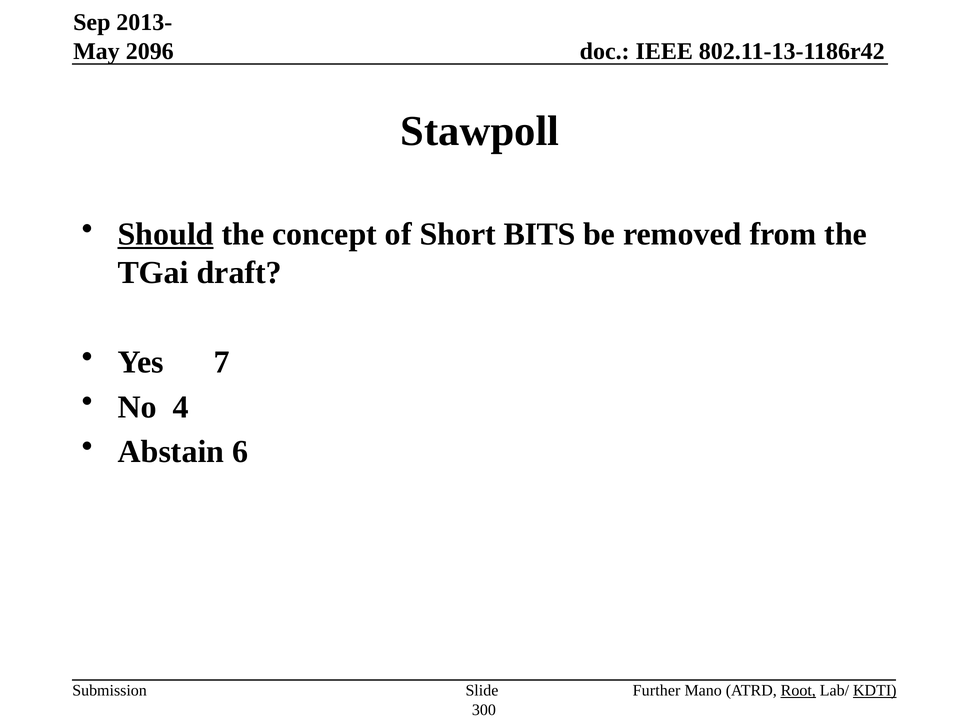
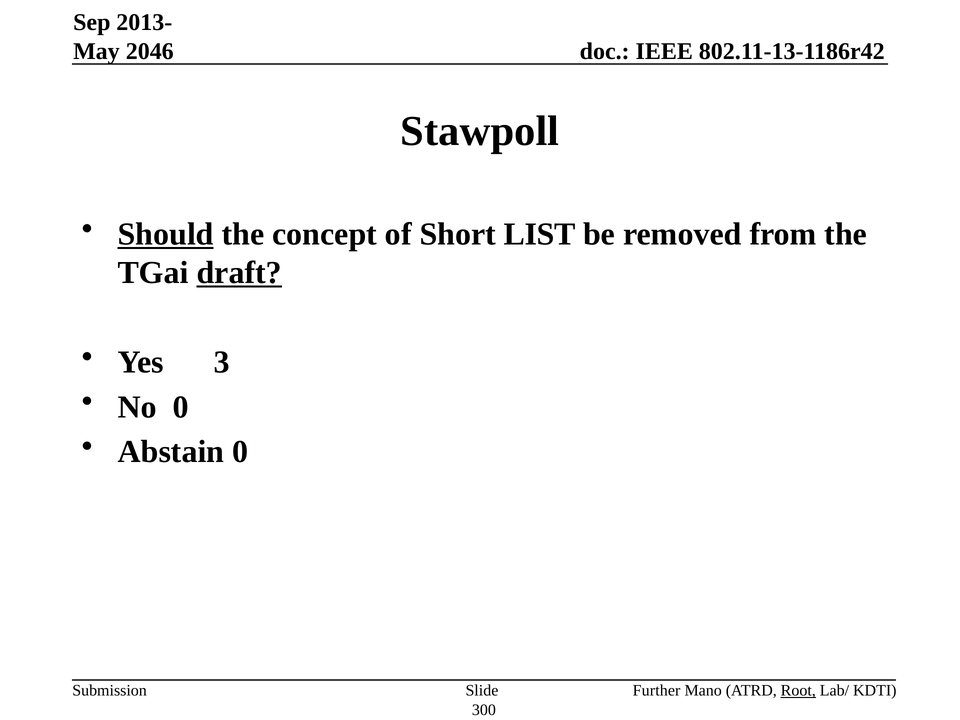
2096: 2096 -> 2046 (150, 51)
BITS: BITS -> LIST (540, 234)
draft underline: none -> present (239, 273)
7: 7 -> 3 (222, 362)
No 4: 4 -> 0 (181, 407)
Abstain 6: 6 -> 0 (240, 452)
KDTI underline: present -> none (875, 691)
